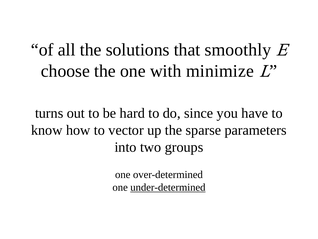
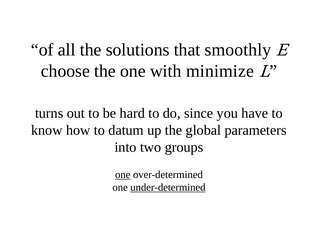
vector: vector -> datum (126, 130)
sparse: sparse -> global (203, 130)
one underline: none -> present (123, 174)
